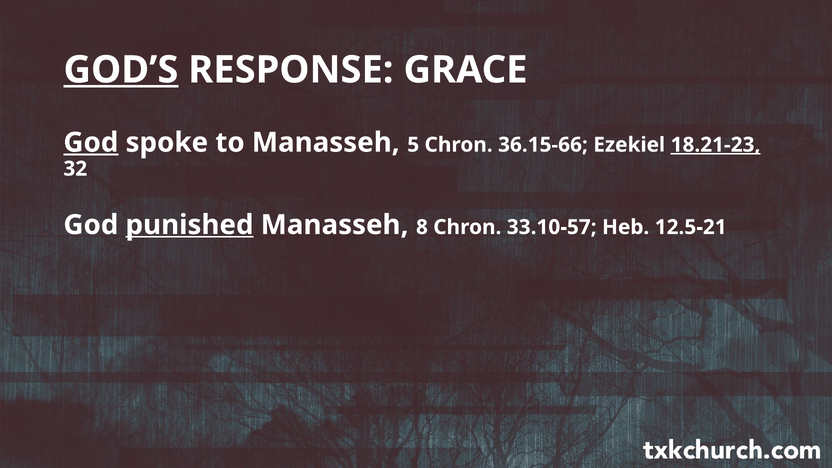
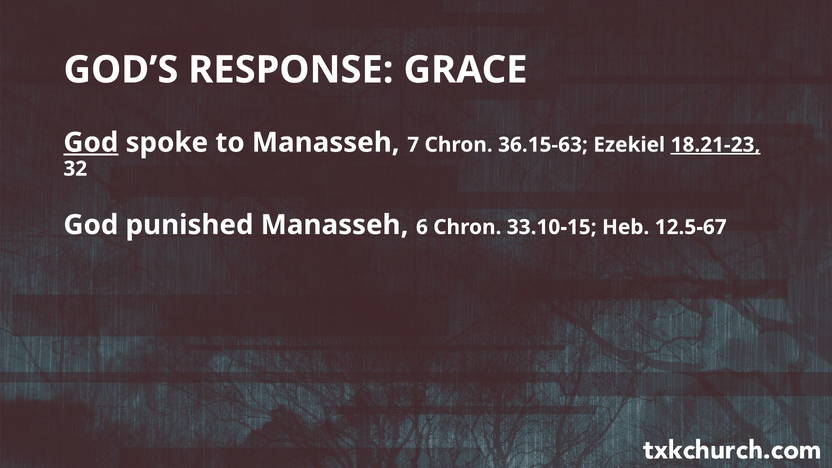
GOD’S underline: present -> none (121, 70)
5: 5 -> 7 (413, 145)
36.15-66: 36.15-66 -> 36.15-63 (543, 145)
punished underline: present -> none (190, 225)
8: 8 -> 6 (422, 227)
33.10-57: 33.10-57 -> 33.10-15 (552, 227)
12.5-21: 12.5-21 -> 12.5-67 (691, 227)
